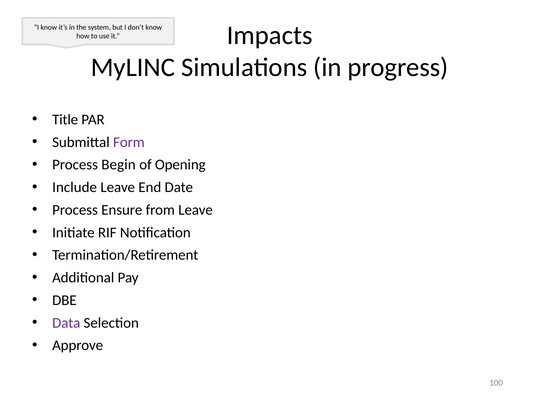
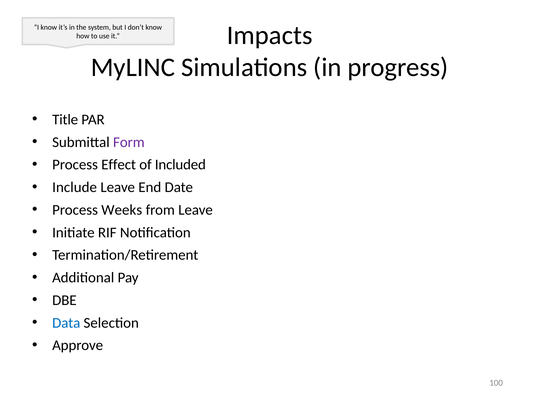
Begin: Begin -> Effect (119, 165)
Opening: Opening -> Included (180, 165)
Ensure: Ensure -> Weeks (122, 210)
Data colour: purple -> blue (66, 323)
